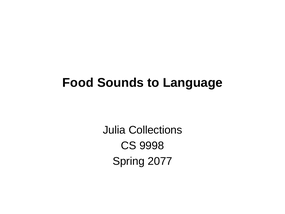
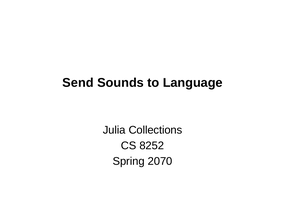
Food: Food -> Send (78, 83)
9998: 9998 -> 8252 (152, 146)
2077: 2077 -> 2070 (160, 161)
